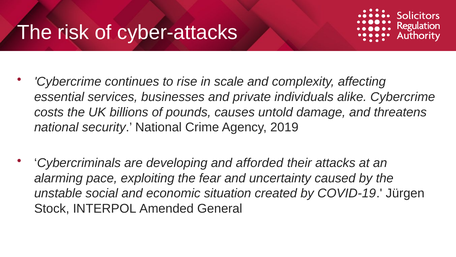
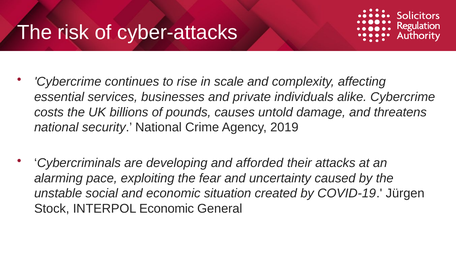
INTERPOL Amended: Amended -> Economic (167, 208)
